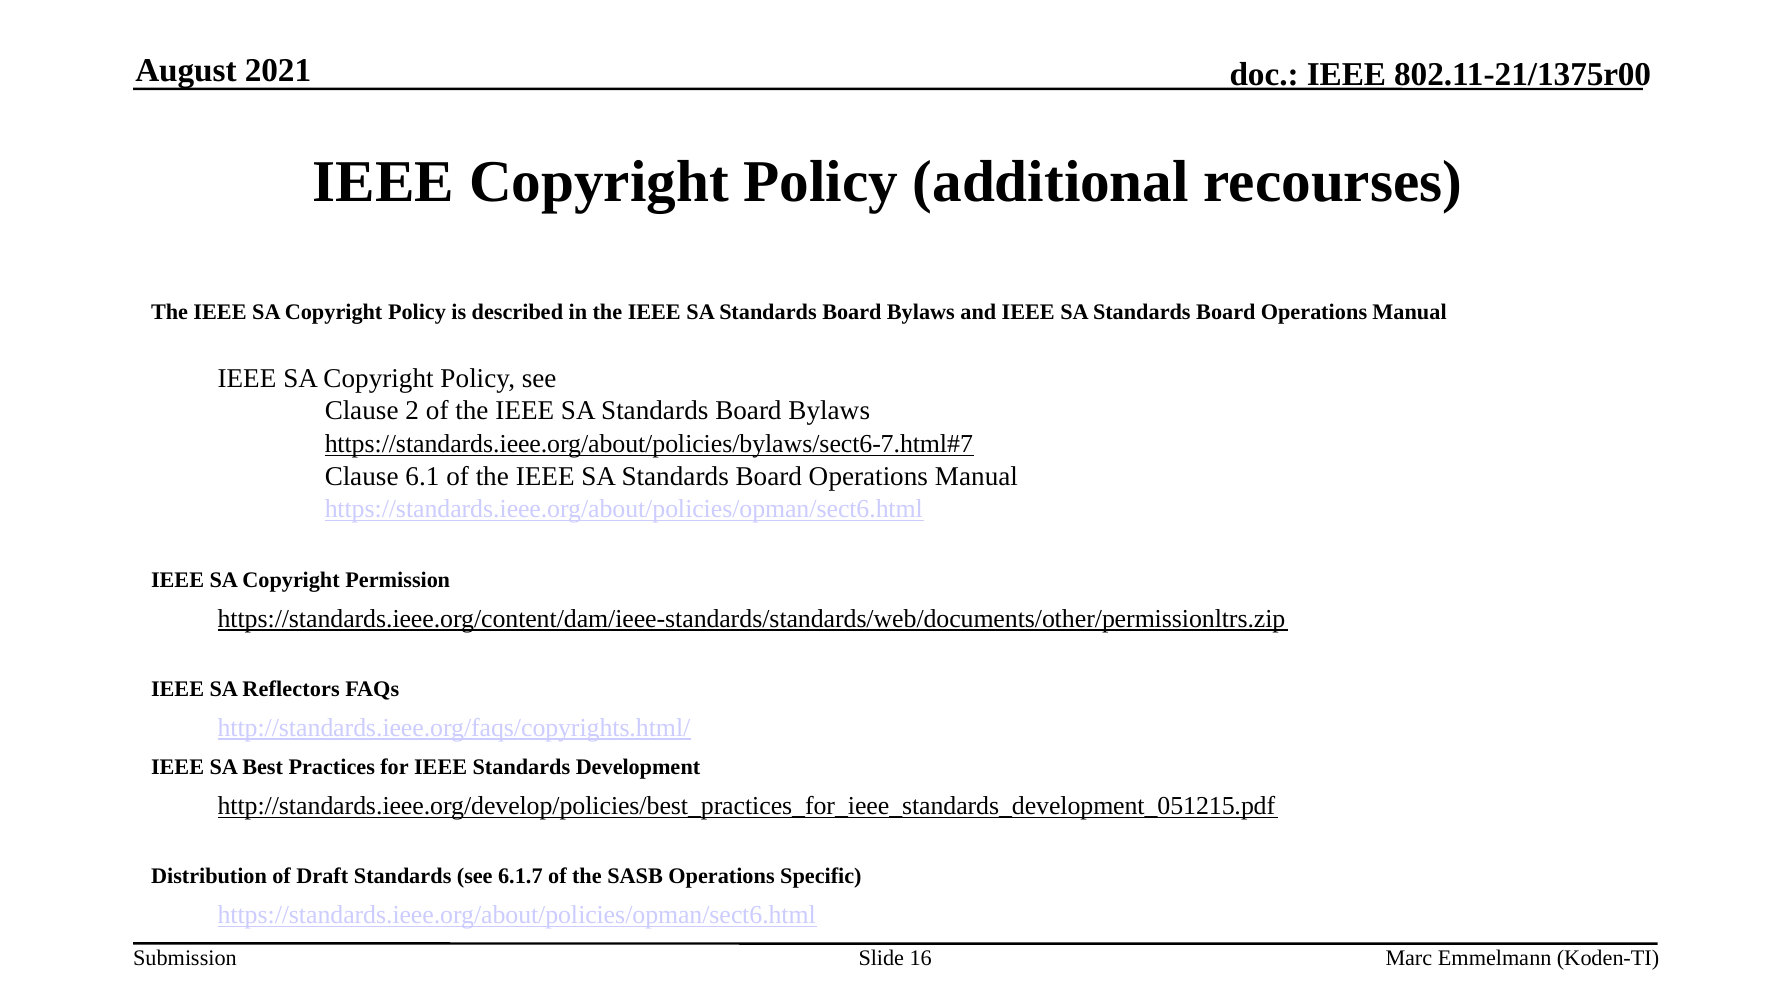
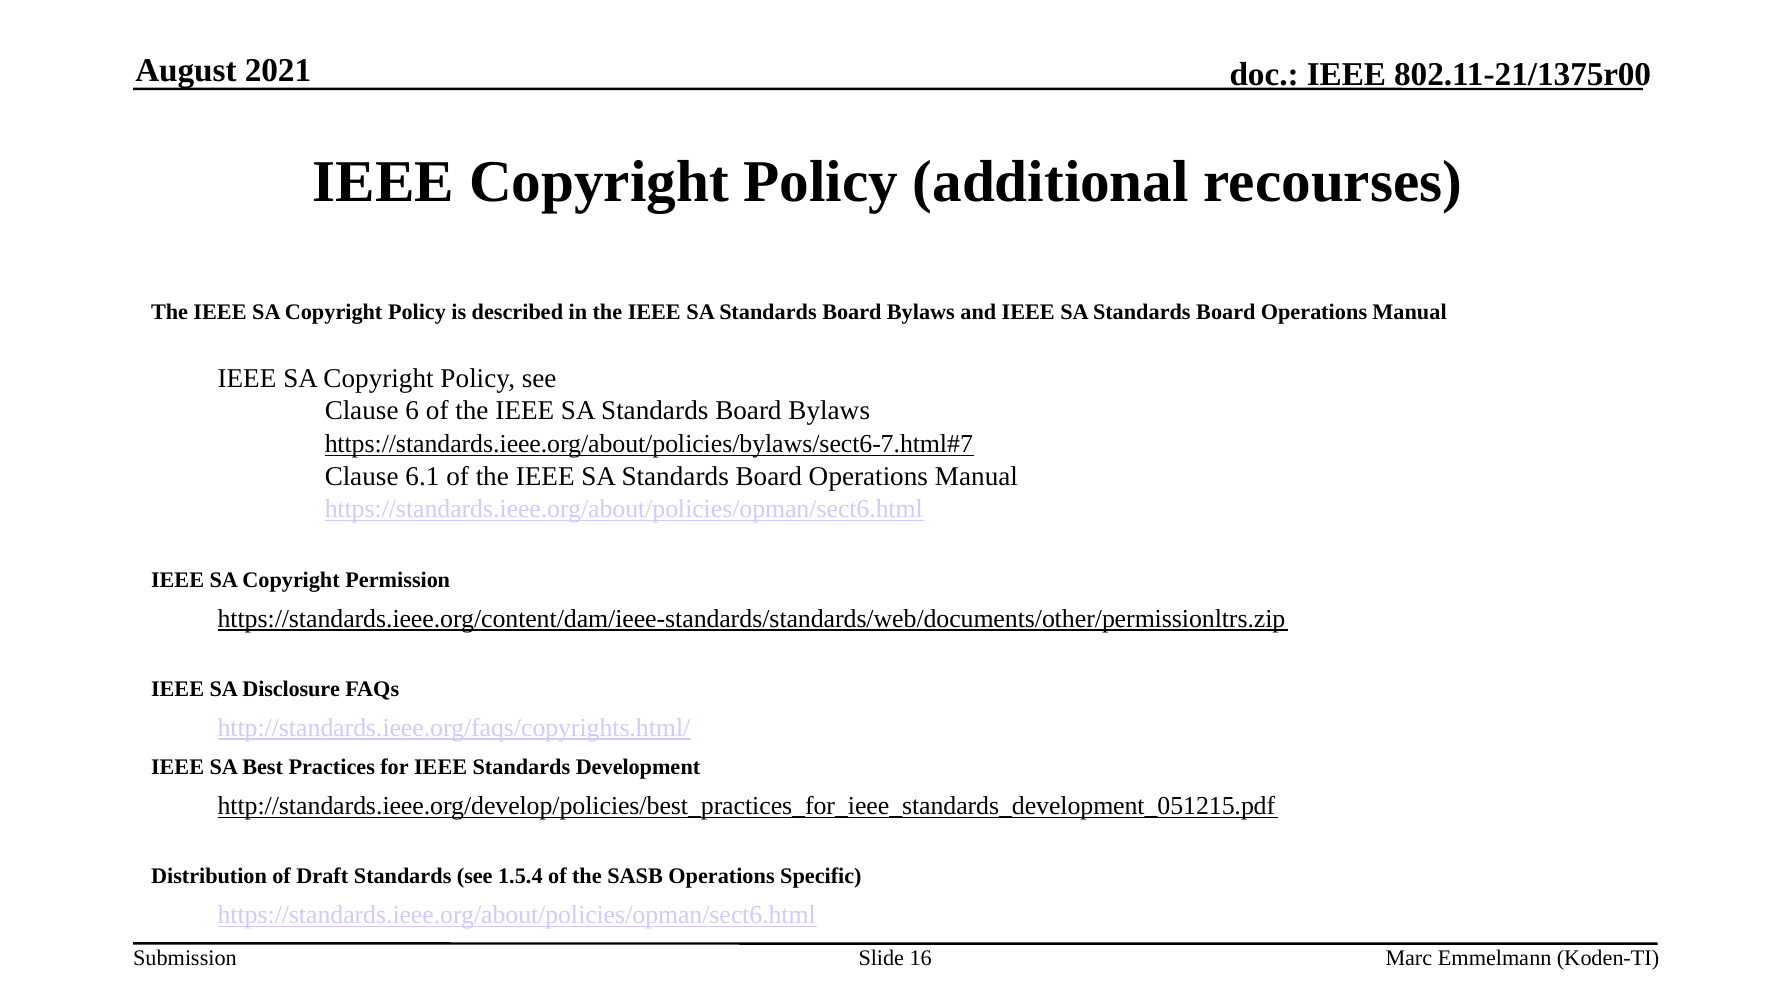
2: 2 -> 6 (412, 411)
Reflectors: Reflectors -> Disclosure (291, 689)
6.1.7: 6.1.7 -> 1.5.4 (520, 877)
